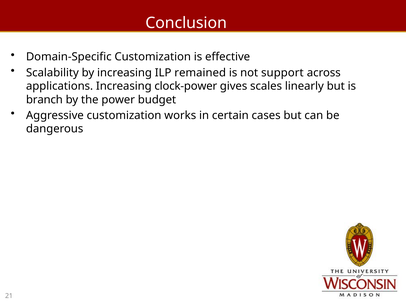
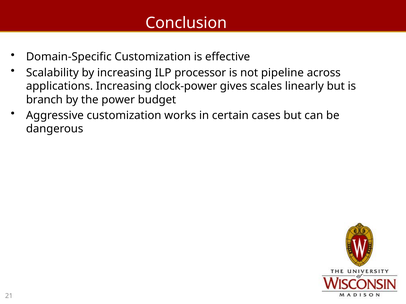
remained: remained -> processor (200, 73)
support: support -> pipeline (282, 73)
